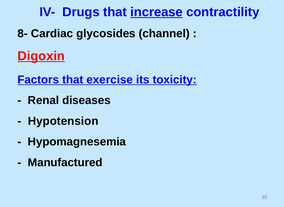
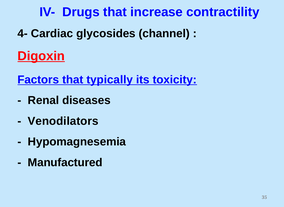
increase underline: present -> none (157, 12)
8-: 8- -> 4- (23, 33)
exercise: exercise -> typically (110, 80)
Hypotension: Hypotension -> Venodilators (63, 121)
